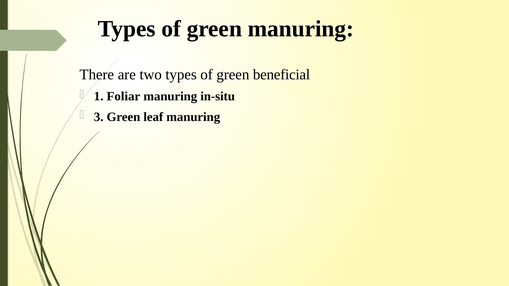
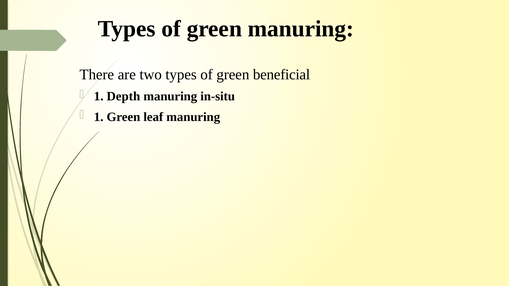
Foliar: Foliar -> Depth (123, 96)
3: 3 -> 1 (99, 117)
